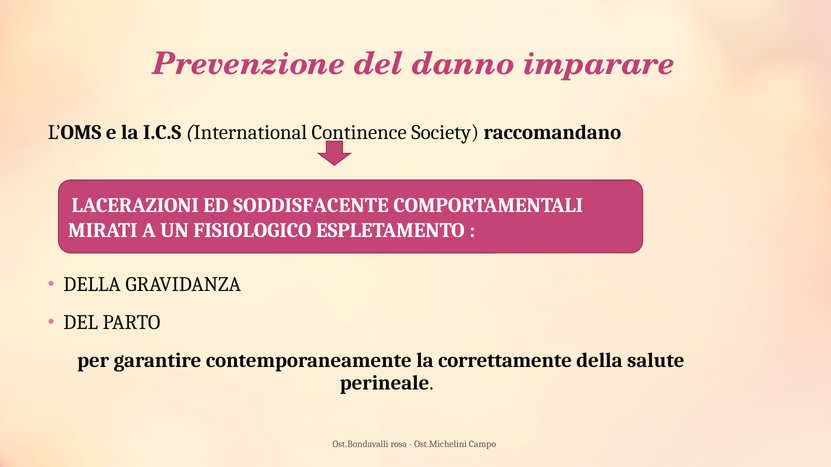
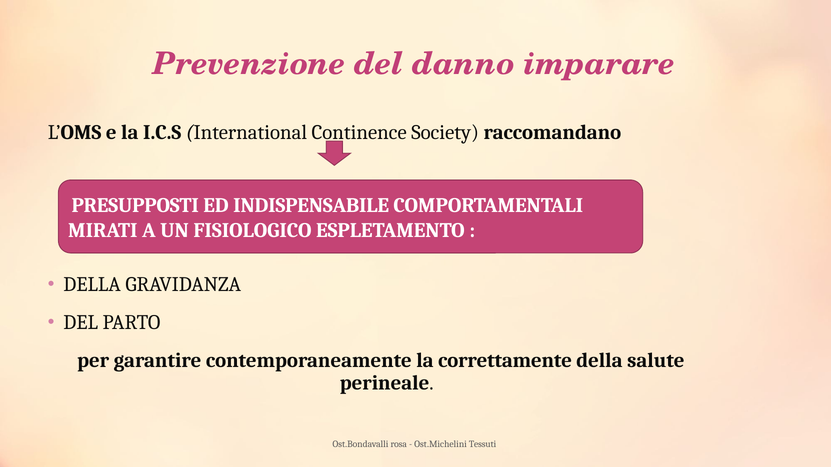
LACERAZIONI: LACERAZIONI -> PRESUPPOSTI (135, 206)
SODDISFACENTE: SODDISFACENTE -> INDISPENSABILE (311, 206)
Campo: Campo -> Tessuti (483, 445)
